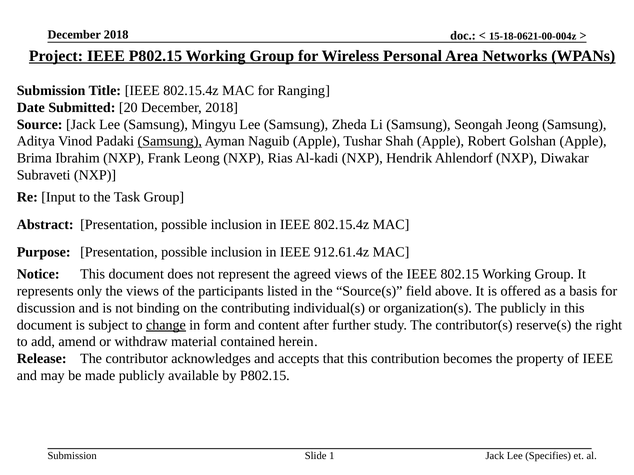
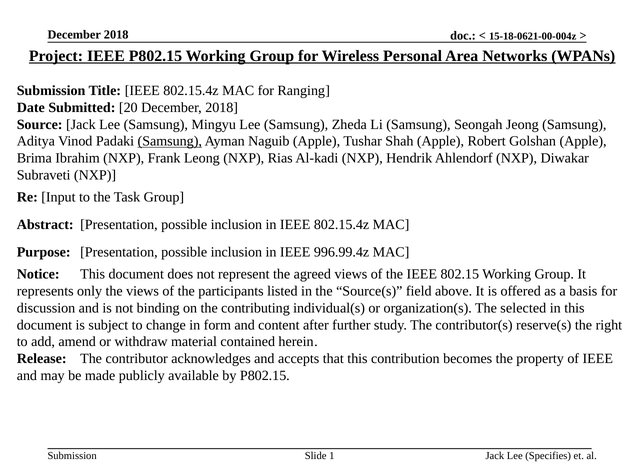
912.61.4z: 912.61.4z -> 996.99.4z (342, 252)
The publicly: publicly -> selected (523, 308)
change underline: present -> none (166, 325)
